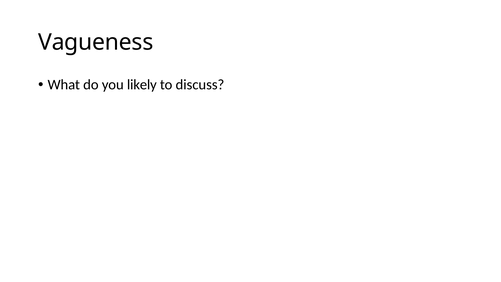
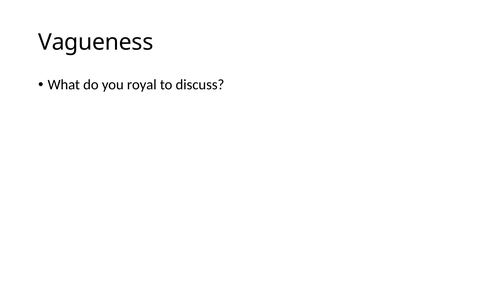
likely: likely -> royal (142, 85)
